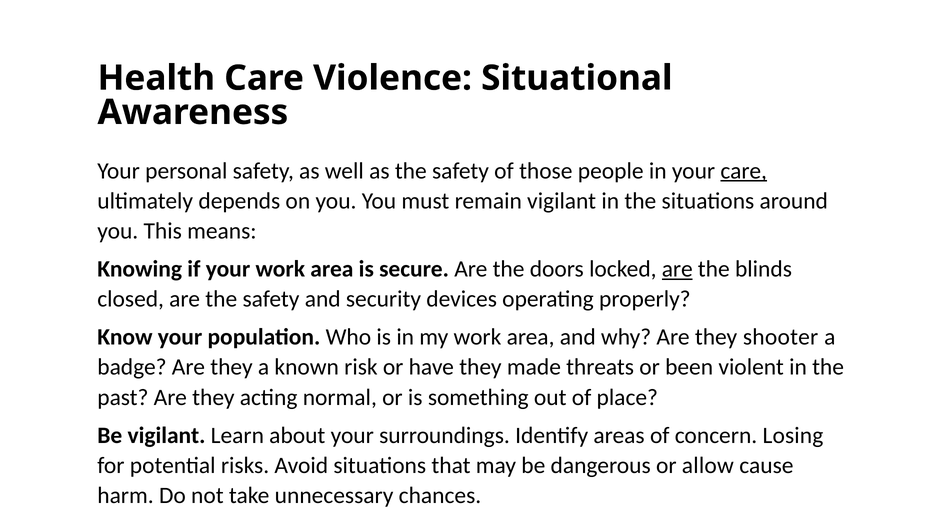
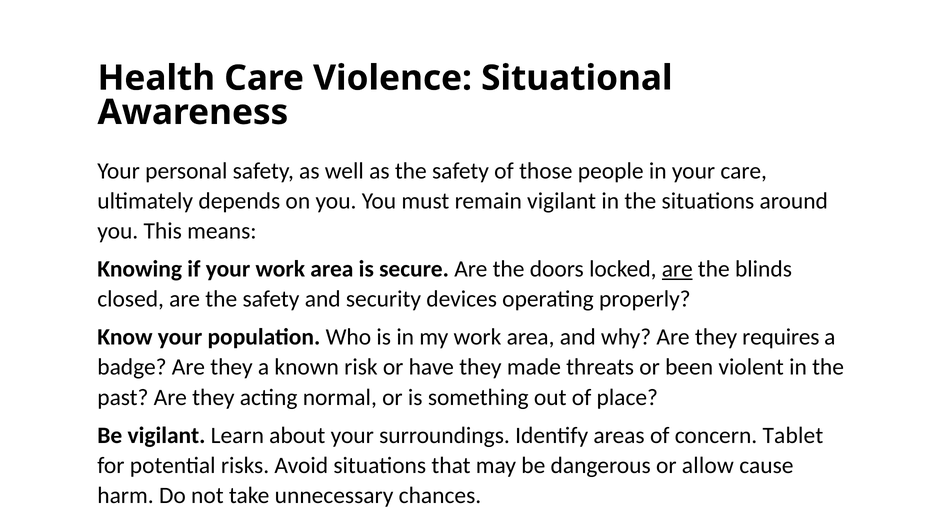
care underline: present -> none (744, 171)
shooter: shooter -> requires (781, 337)
Losing: Losing -> Tablet (793, 435)
